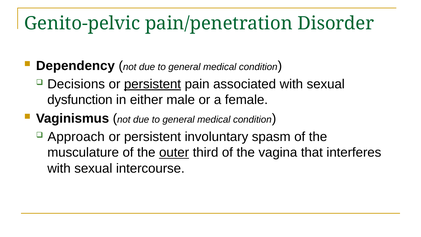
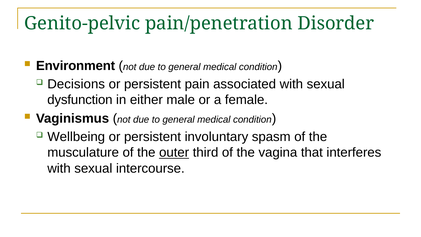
Dependency: Dependency -> Environment (76, 66)
persistent underline: present -> none (153, 84)
Approach: Approach -> Wellbeing (76, 137)
